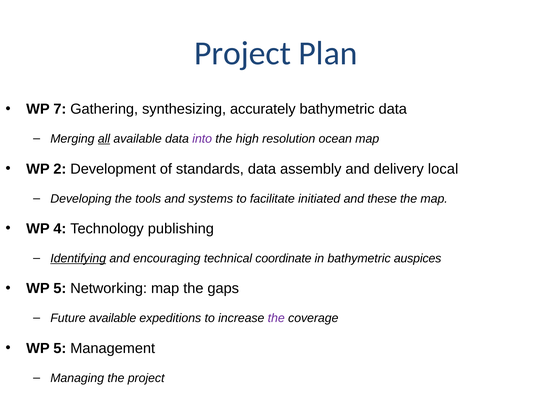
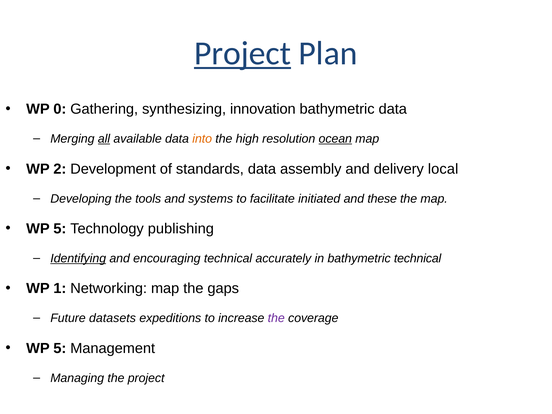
Project underline: none -> present (243, 53)
7: 7 -> 0 (60, 109)
accurately: accurately -> innovation (263, 109)
into colour: purple -> orange (202, 139)
ocean underline: none -> present (335, 139)
4: 4 -> 5 (60, 229)
coordinate: coordinate -> accurately (283, 258)
bathymetric auspices: auspices -> technical (418, 258)
5: 5 -> 1 (60, 288)
Future available: available -> datasets (112, 318)
